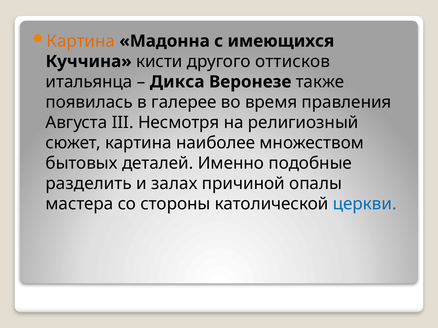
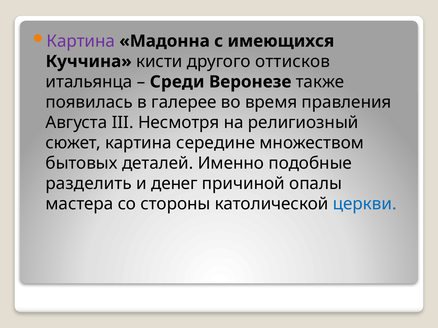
Картина colour: orange -> purple (81, 41)
Дикса: Дикса -> Среди (177, 82)
наиболее: наиболее -> середине (216, 143)
залах: залах -> денег (174, 184)
